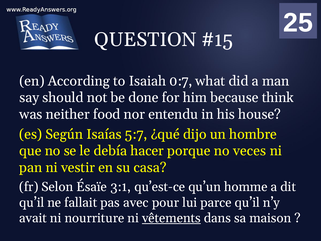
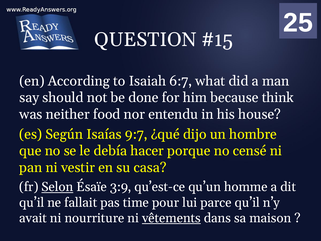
0:7: 0:7 -> 6:7 (181, 81)
5:7: 5:7 -> 9:7 (136, 134)
veces: veces -> censé (250, 151)
Selon underline: none -> present (57, 187)
3:1: 3:1 -> 3:9 (121, 187)
avec: avec -> time (136, 202)
